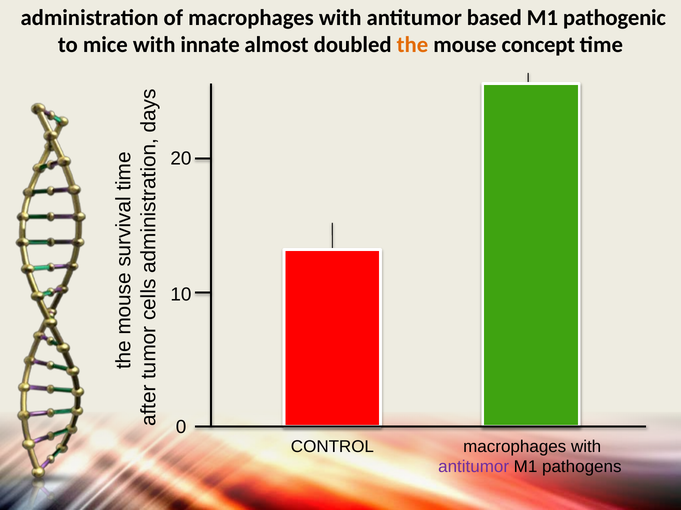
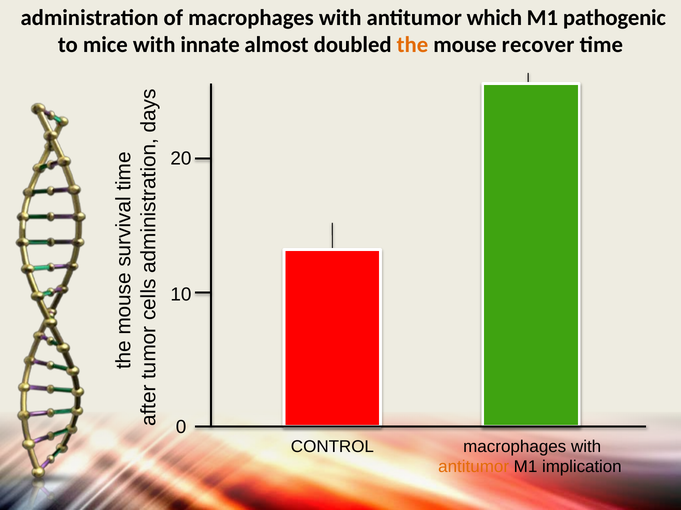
based: based -> which (494, 18)
concept: concept -> recover (538, 45)
antitumor colour: purple -> orange (474, 468)
pathogens: pathogens -> implication (582, 468)
